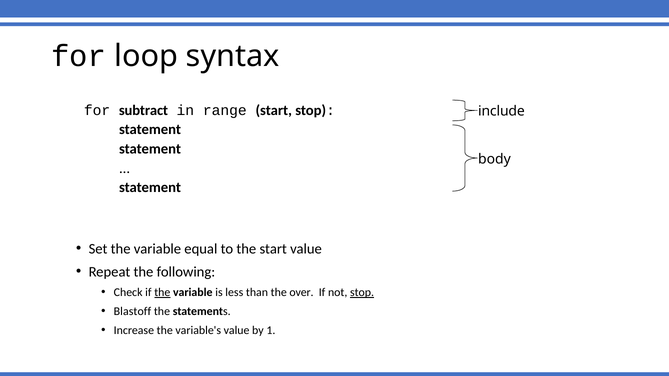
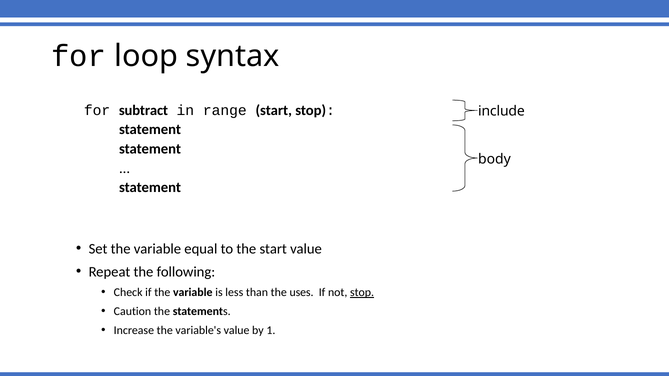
the underline: present -> none (162, 293)
over: over -> uses (302, 293)
Blastoff: Blastoff -> Caution (132, 312)
